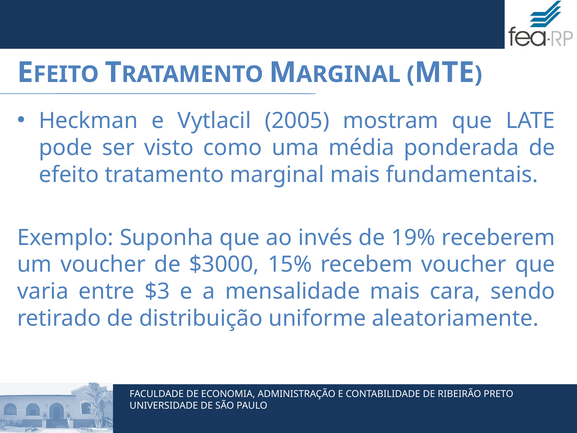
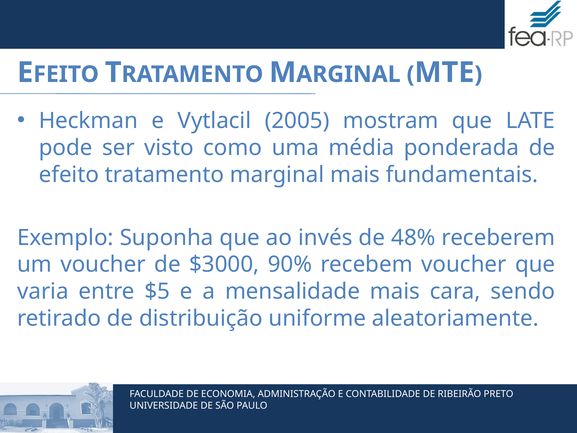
19%: 19% -> 48% (413, 237)
15%: 15% -> 90% (290, 264)
$3: $3 -> $5 (157, 291)
